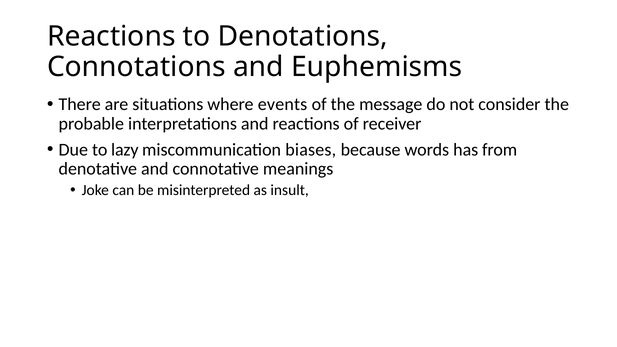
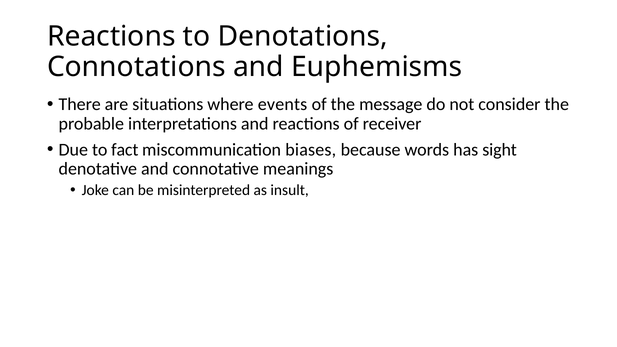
lazy: lazy -> fact (125, 150)
from: from -> sight (500, 150)
